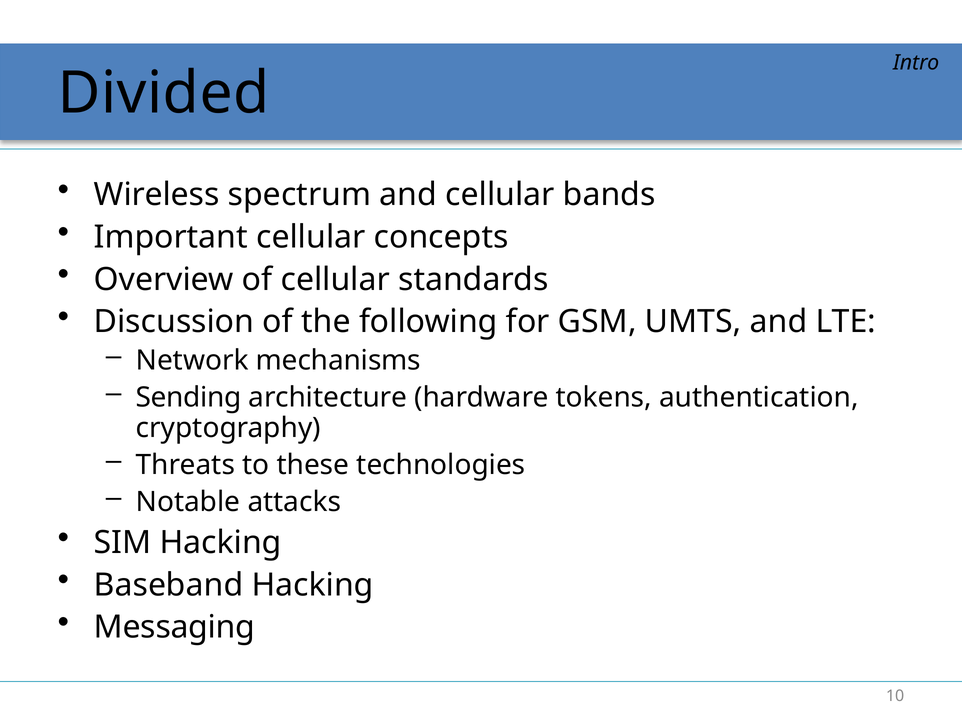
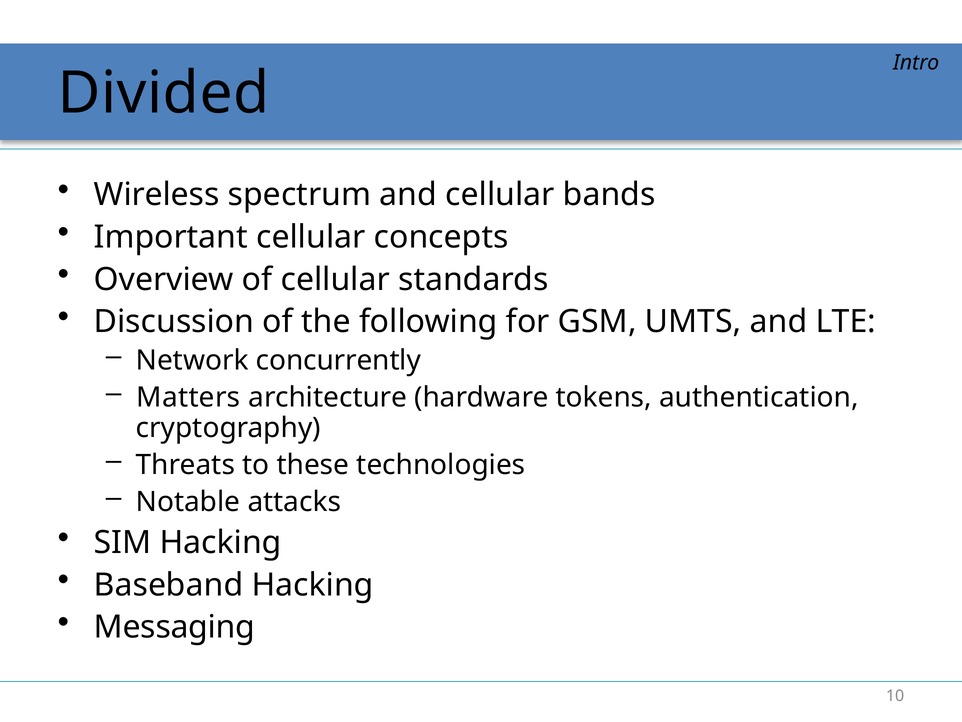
mechanisms: mechanisms -> concurrently (338, 360)
Sending: Sending -> Matters (188, 397)
